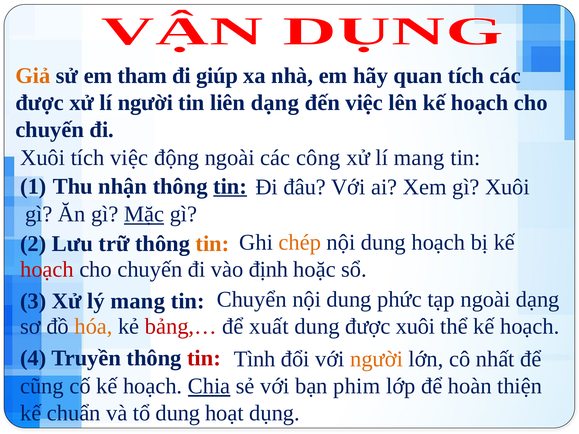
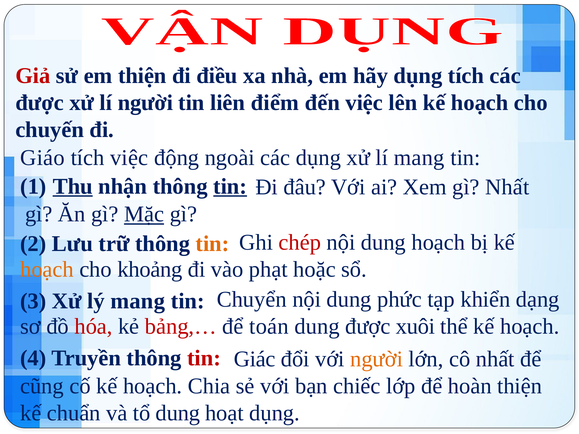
Giả colour: orange -> red (33, 76)
em tham: tham -> thiện (142, 76)
giúp: giúp -> điều (217, 76)
hãy quan: quan -> dụng (418, 76)
liên dạng: dạng -> điểm (275, 103)
Xuôi: Xuôi -> Giáo (43, 158)
các công: công -> dụng (318, 158)
Thu underline: none -> present (73, 187)
gì Xuôi: Xuôi -> Nhất (507, 187)
chép colour: orange -> red (300, 243)
hoạch colour: red -> orange (47, 270)
chuyến: chuyến -> khoảng (150, 270)
định: định -> phạt (268, 270)
tạp ngoài: ngoài -> khiển (485, 300)
hóa colour: orange -> red (93, 327)
xuất: xuất -> toán (269, 327)
Tình: Tình -> Giác (255, 359)
Chia underline: present -> none (209, 386)
phim: phim -> chiếc (357, 386)
